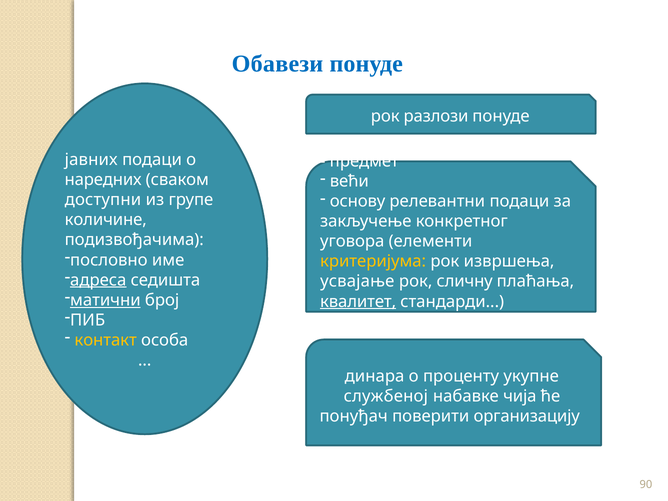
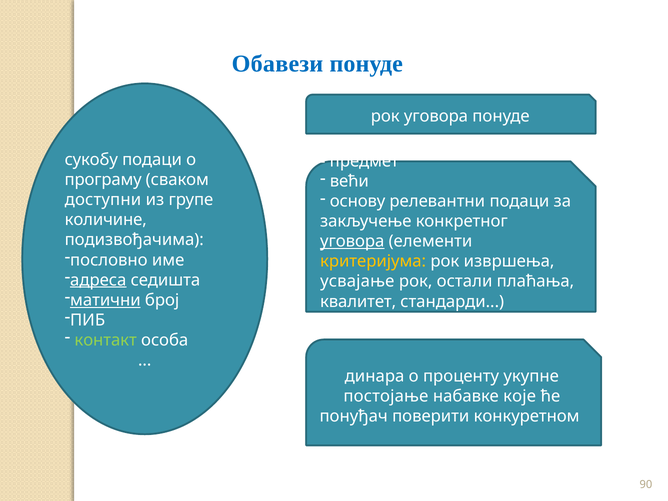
рок разлози: разлози -> уговора (436, 116)
јавних: јавних -> сукобу (91, 160)
наредних: наредних -> програму (103, 180)
уговора underline: none -> present (352, 241)
сличну: сличну -> остали (465, 281)
квалитет underline: present -> none (358, 302)
контакт colour: yellow -> light green (106, 340)
службеној: службеној -> постојање (386, 396)
чија: чија -> које (520, 396)
организацију: организацију -> конкуретном (527, 416)
